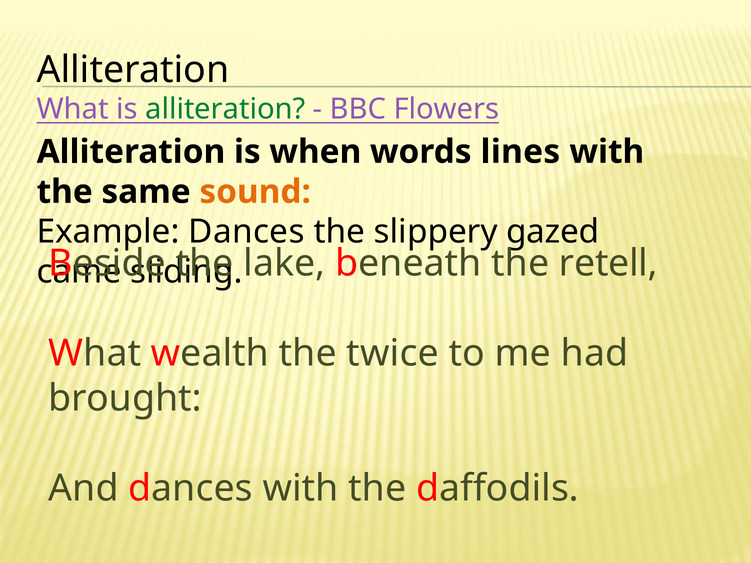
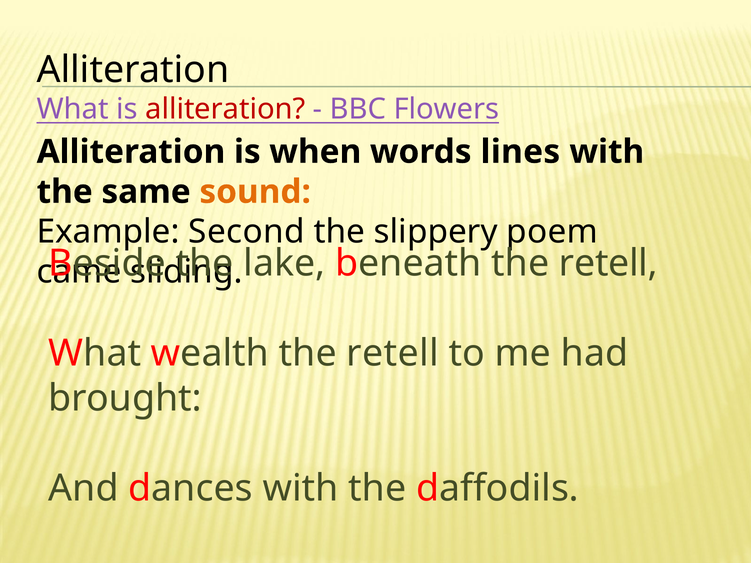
alliteration colour: green -> red (225, 109)
Example Dances: Dances -> Second (247, 232)
gazed: gazed -> poem (552, 232)
wealth the twice: twice -> retell (393, 354)
